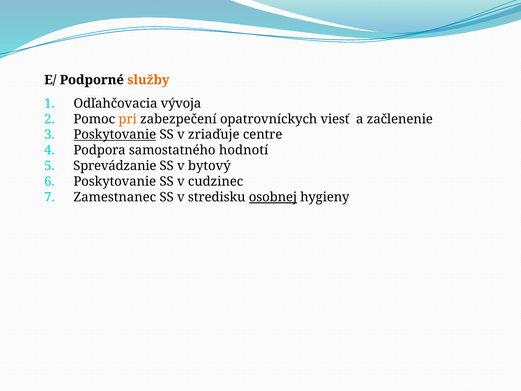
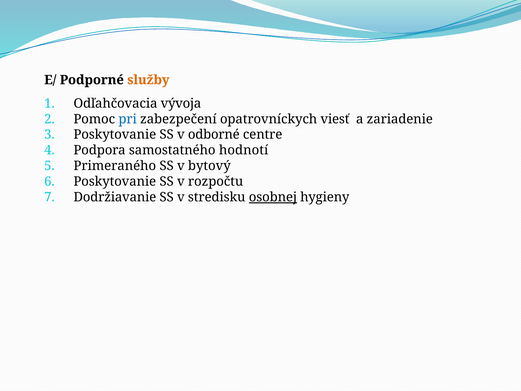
pri colour: orange -> blue (128, 119)
začlenenie: začlenenie -> zariadenie (400, 119)
Poskytovanie underline: present -> none (115, 135)
zriaďuje: zriaďuje -> odborné (214, 135)
Sprevádzanie: Sprevádzanie -> Primeraného (115, 166)
cudzinec: cudzinec -> rozpočtu (216, 181)
Zamestnanec: Zamestnanec -> Dodržiavanie (115, 197)
